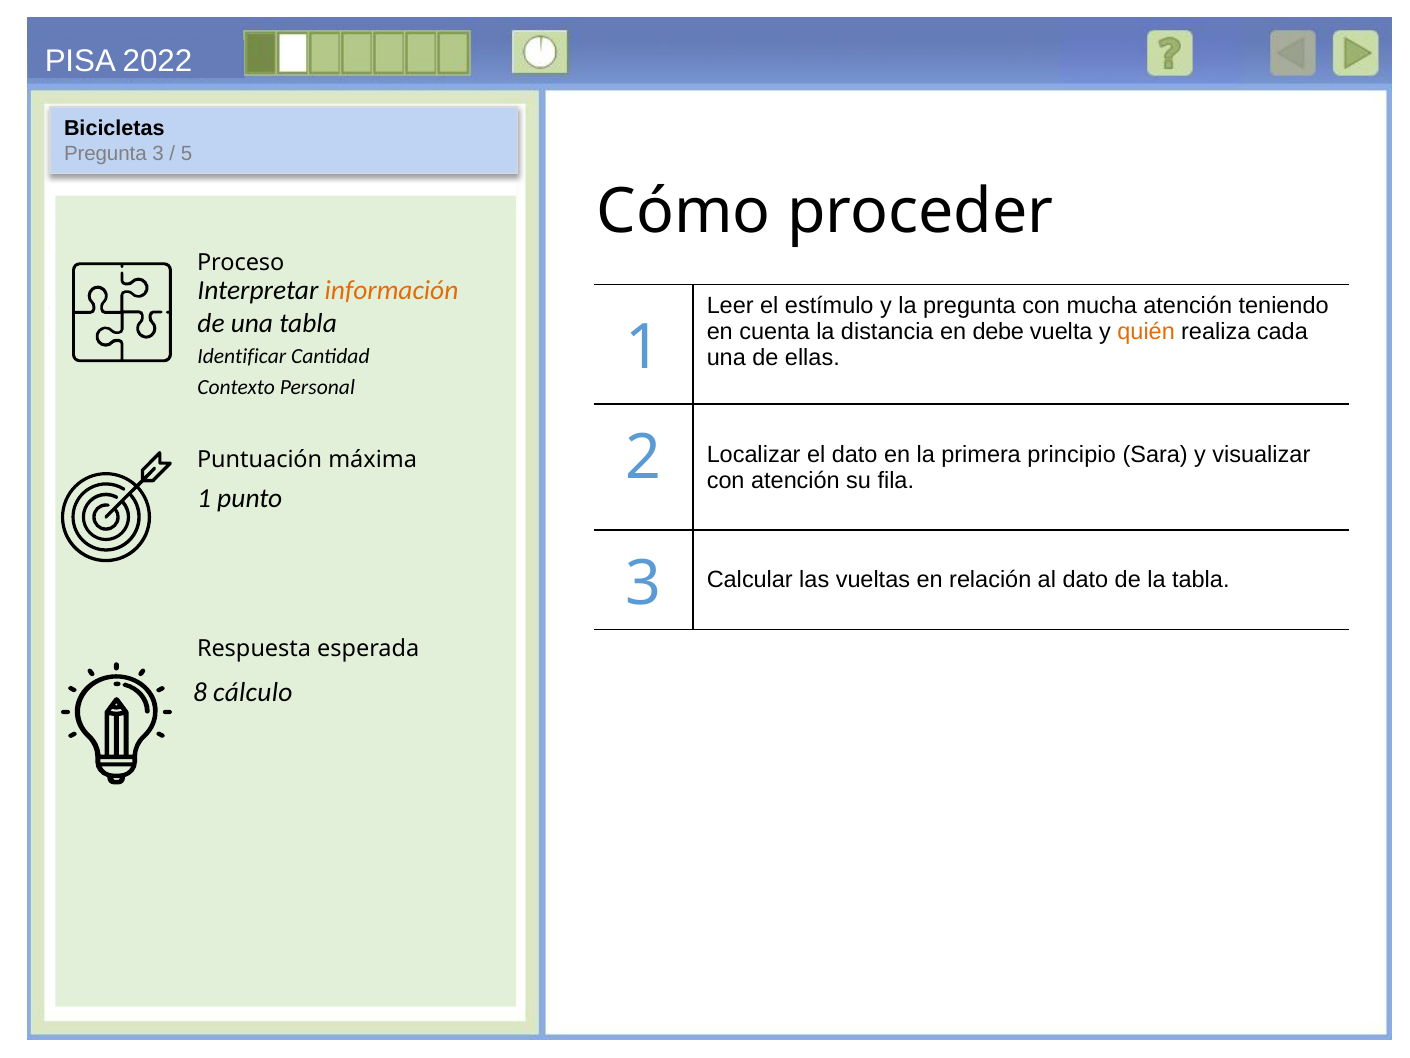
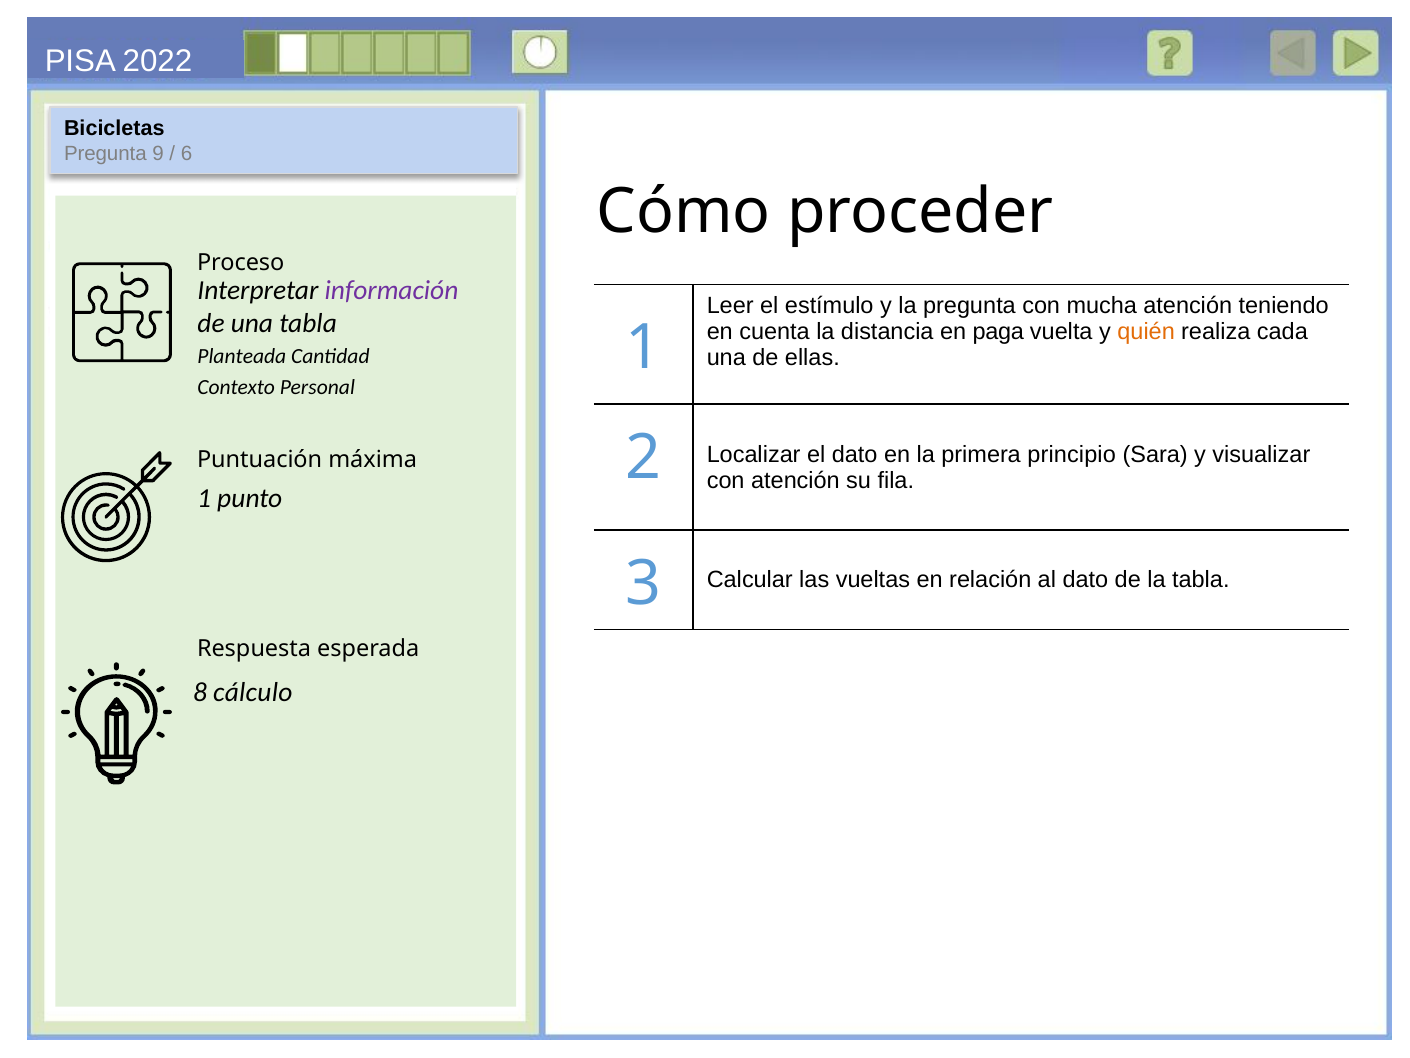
Pregunta 3: 3 -> 9 (158, 153)
5: 5 -> 6 (187, 153)
información colour: orange -> purple (392, 290)
debe: debe -> paga (998, 331)
Identificar: Identificar -> Planteada (242, 357)
